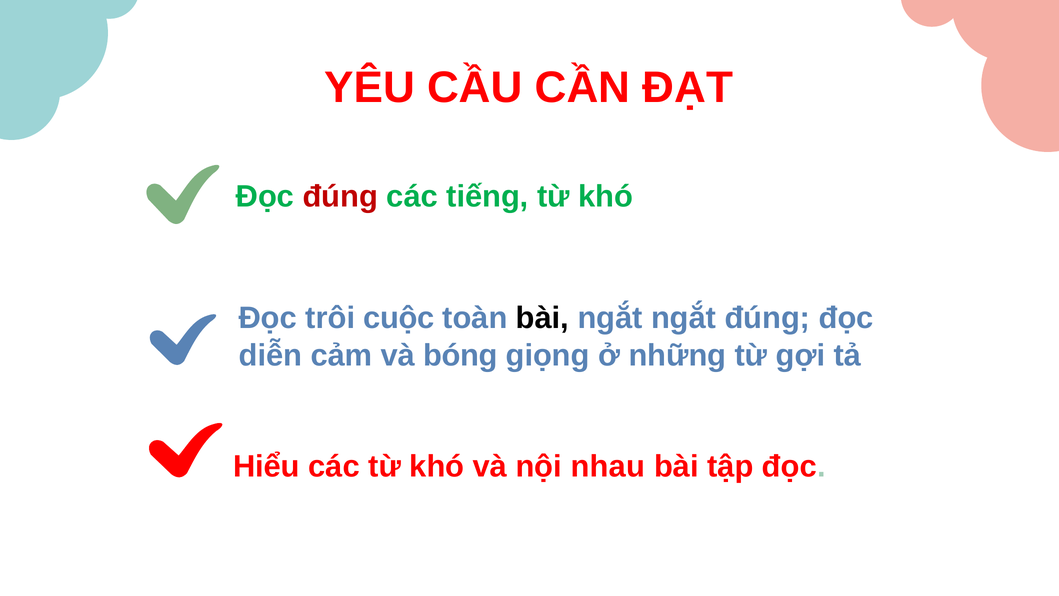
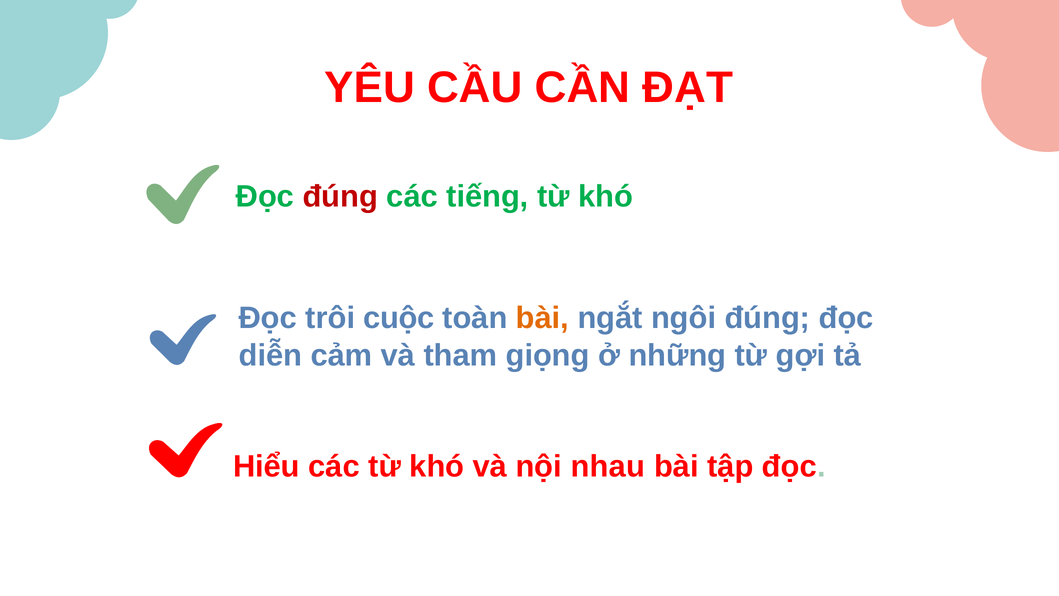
bài colour: black -> orange (543, 318)
ngắt ngắt: ngắt -> ngôi (684, 318)
bóng: bóng -> tham (460, 355)
